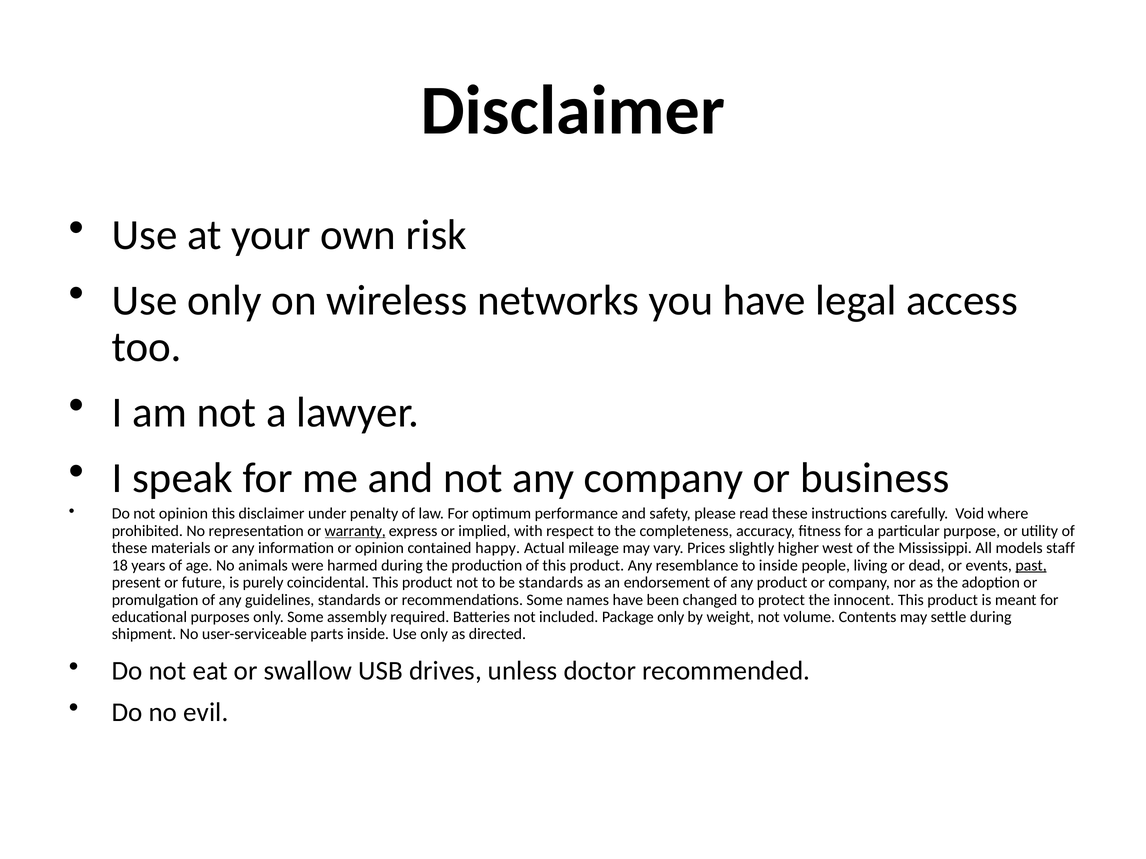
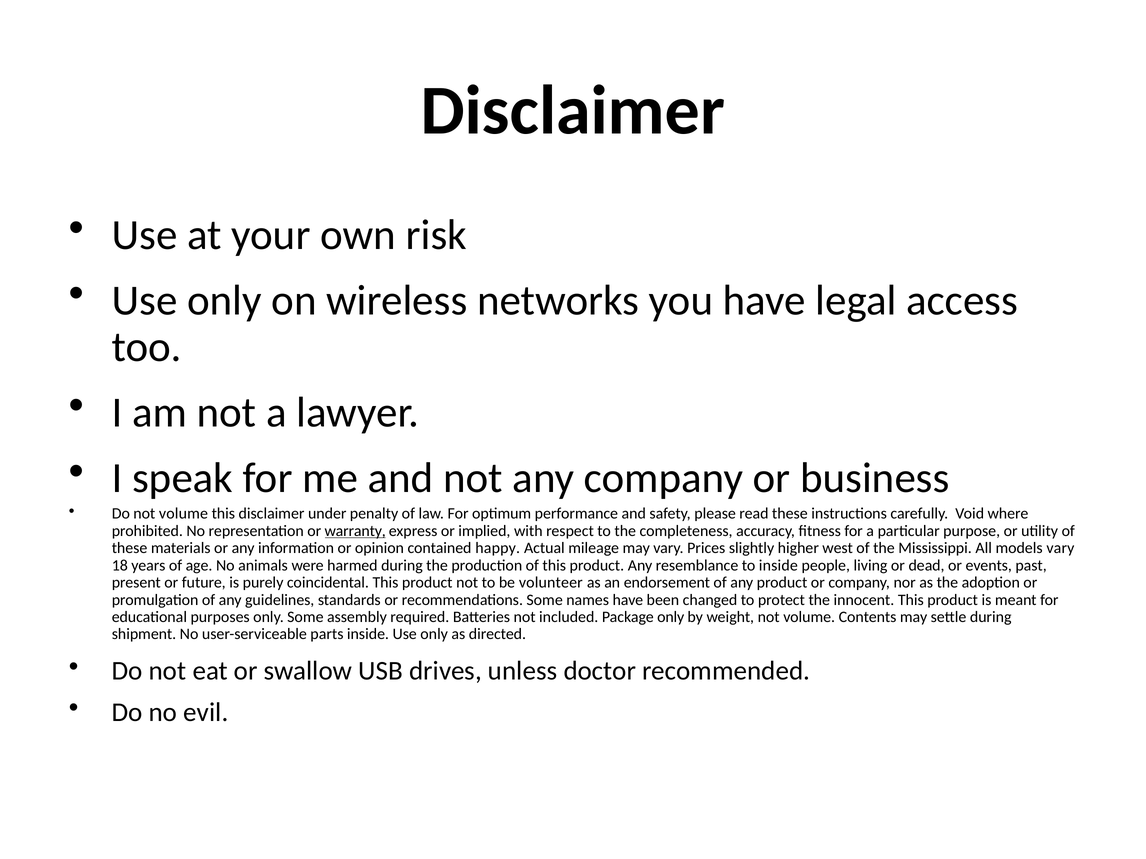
Do not opinion: opinion -> volume (183, 514)
models staff: staff -> vary (1060, 548)
past underline: present -> none (1031, 566)
be standards: standards -> volunteer (551, 583)
